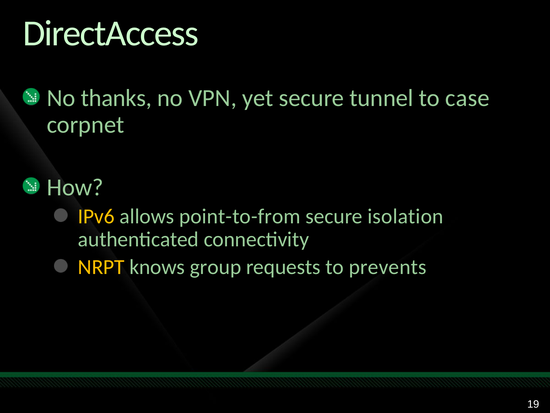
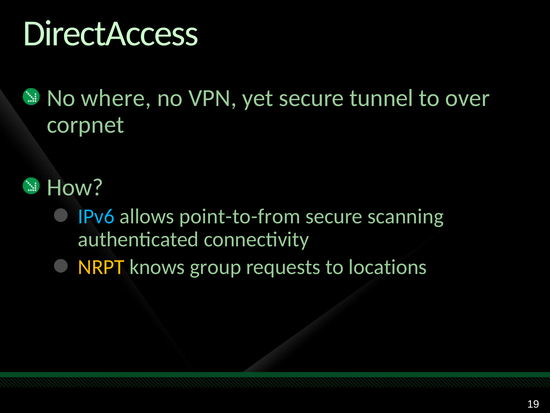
thanks: thanks -> where (116, 98)
case: case -> over (468, 98)
IPv6 colour: yellow -> light blue (96, 216)
isolation: isolation -> scanning (406, 216)
prevents: prevents -> locations (388, 267)
